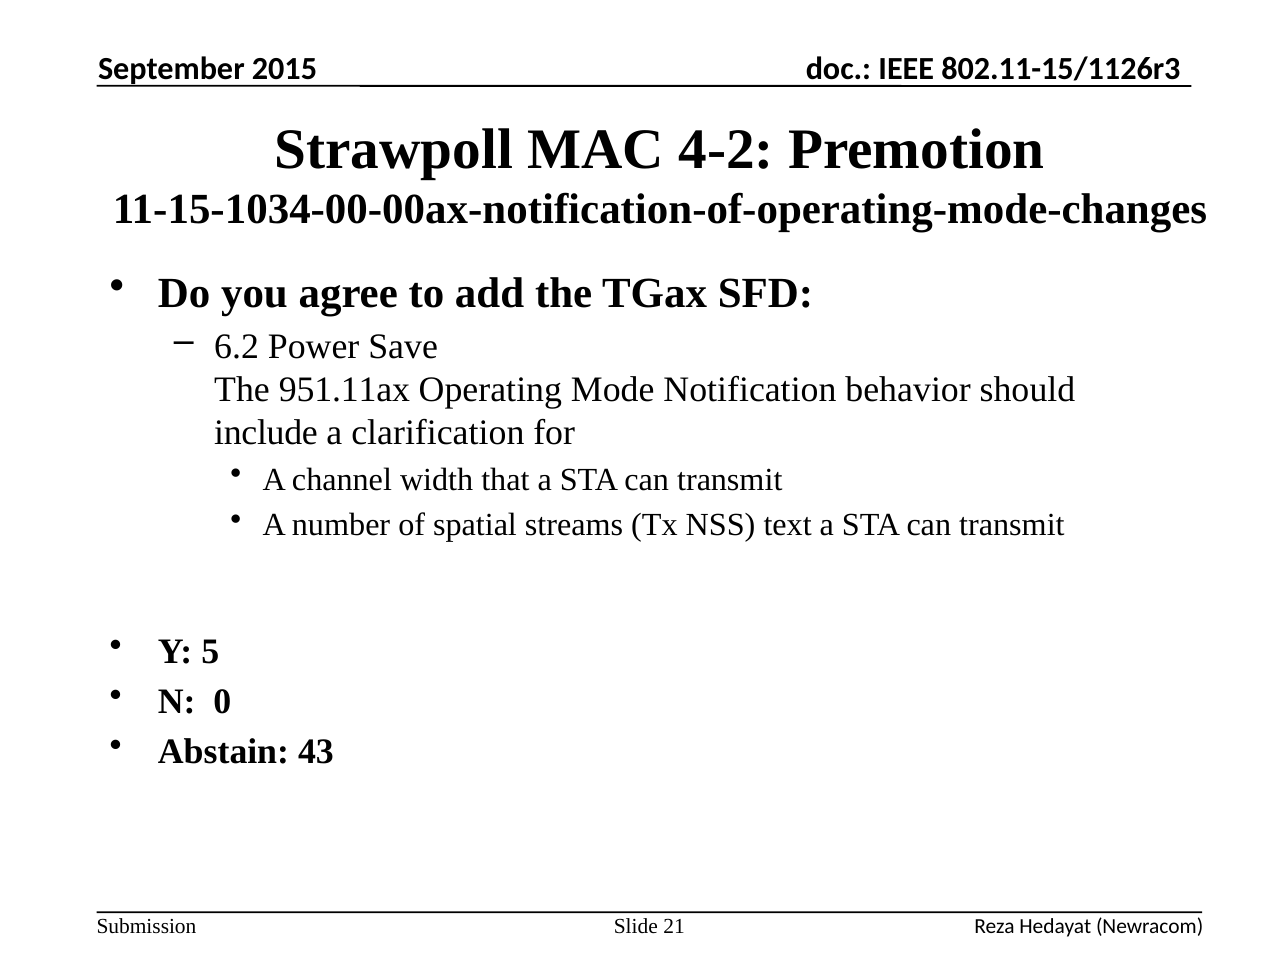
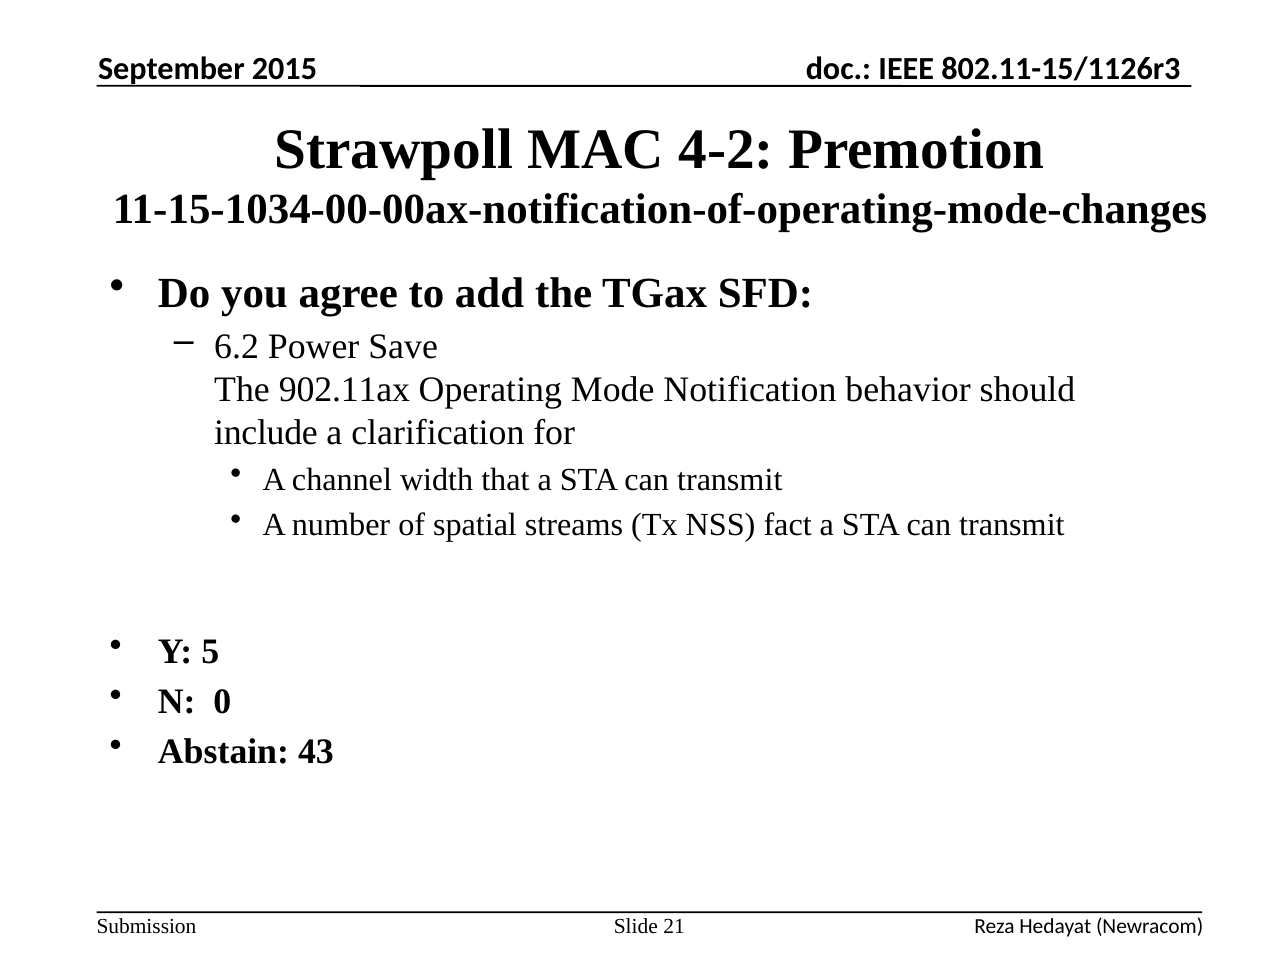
951.11ax: 951.11ax -> 902.11ax (344, 390)
text: text -> fact (788, 525)
